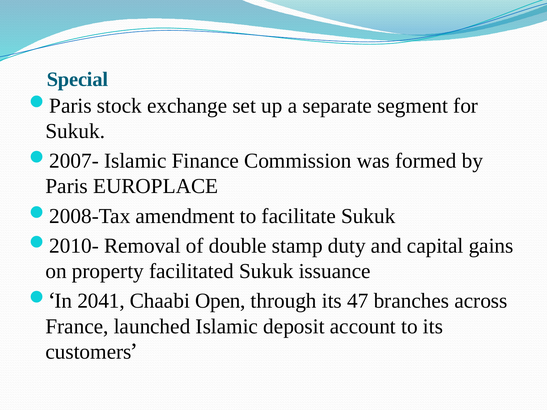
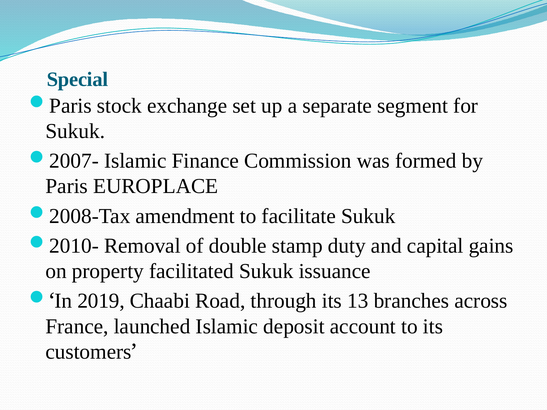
2041: 2041 -> 2019 (101, 301)
Open: Open -> Road (220, 301)
47: 47 -> 13 (358, 301)
